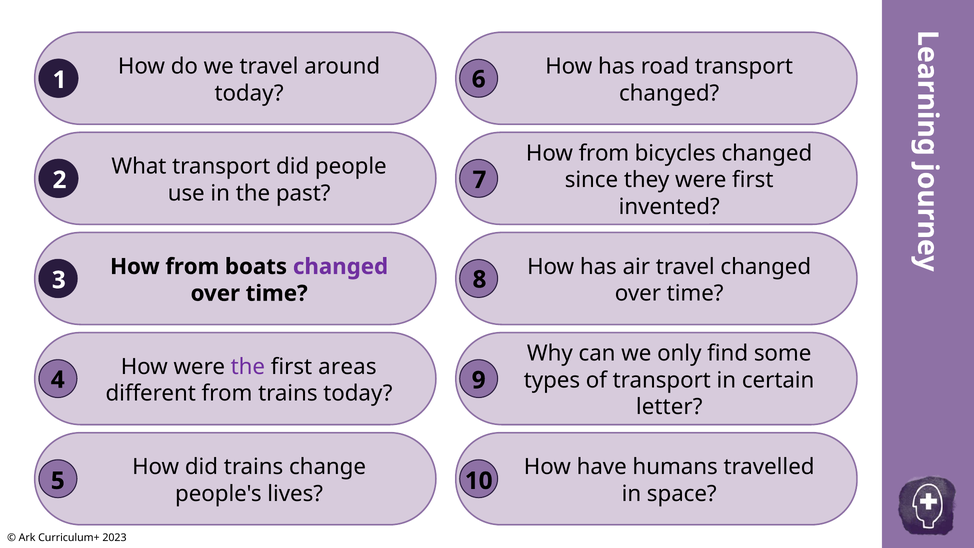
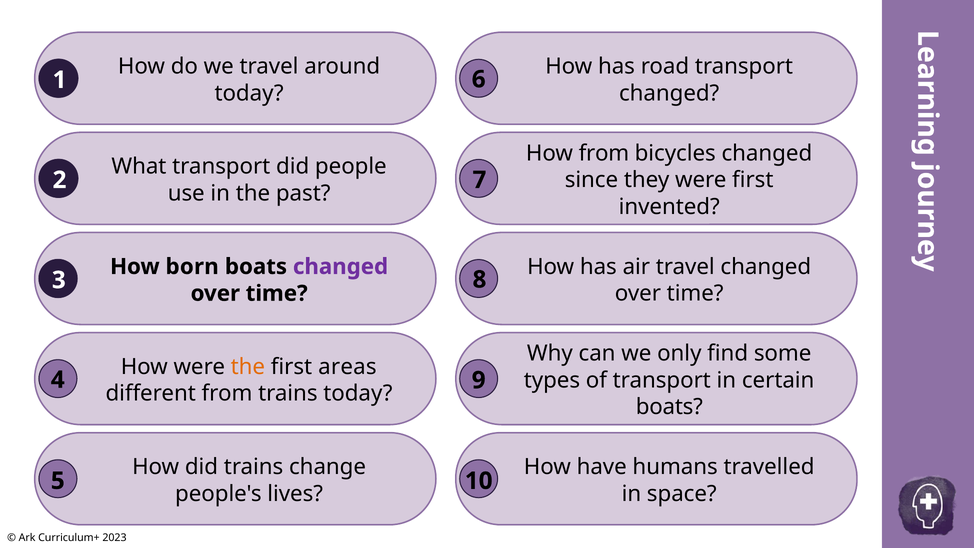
from: from -> born (192, 267)
the colour: purple -> orange (248, 367)
letter: letter -> boats (669, 407)
